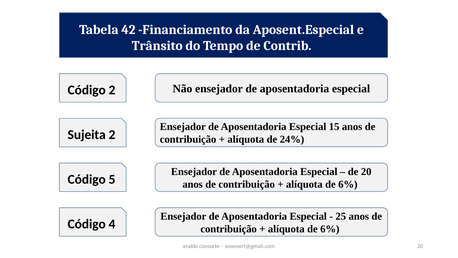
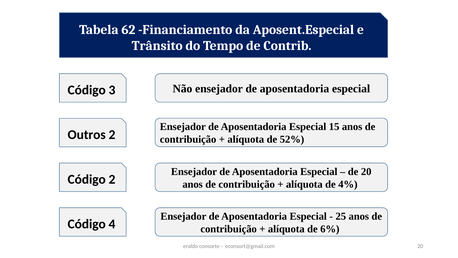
42: 42 -> 62 (128, 30)
Código 2: 2 -> 3 (112, 90)
Sujeita: Sujeita -> Outros (87, 135)
24%: 24% -> 52% (292, 139)
Código 5: 5 -> 2 (112, 179)
6%: 6% -> 4% (348, 184)
